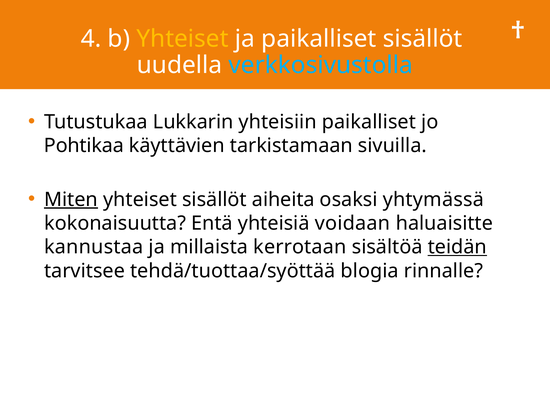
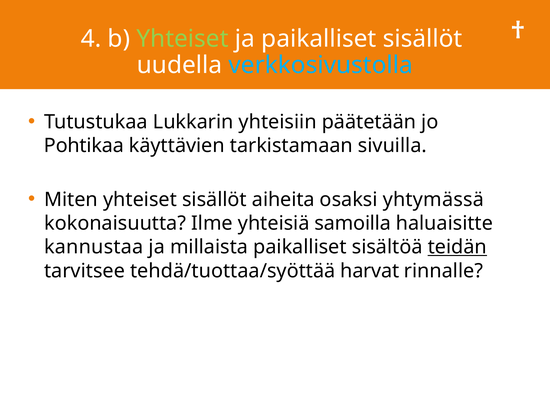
Yhteiset colour: yellow -> light green (182, 39)
yhteisiin paikalliset: paikalliset -> päätetään (369, 122)
Miten underline: present -> none (71, 200)
Entä: Entä -> Ilme (212, 224)
voidaan: voidaan -> samoilla (353, 224)
millaista kerrotaan: kerrotaan -> paikalliset (300, 247)
blogia: blogia -> harvat (370, 271)
